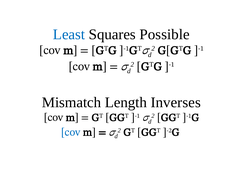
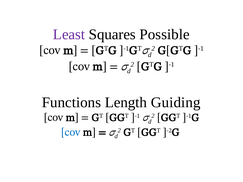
Least colour: blue -> purple (69, 35)
Mismatch: Mismatch -> Functions (71, 102)
Inverses: Inverses -> Guiding (176, 102)
